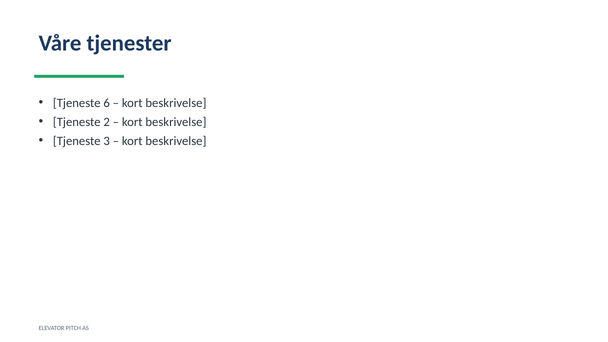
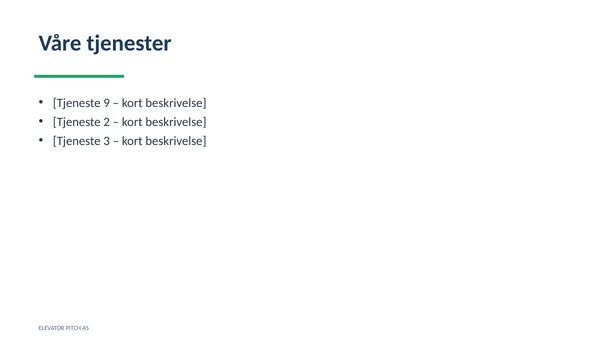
6: 6 -> 9 (107, 103)
